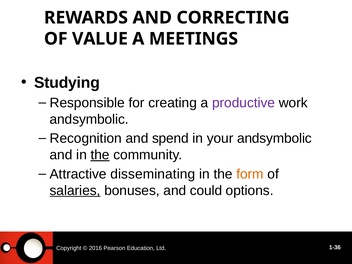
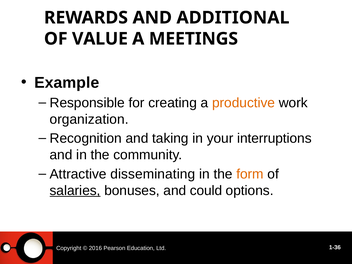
CORRECTING: CORRECTING -> ADDITIONAL (233, 18)
Studying: Studying -> Example (67, 83)
productive colour: purple -> orange (244, 103)
andsymbolic: andsymbolic -> organization (89, 119)
spend: spend -> taking (170, 138)
your andsymbolic: andsymbolic -> interruptions (274, 138)
the underline: present -> none (100, 155)
